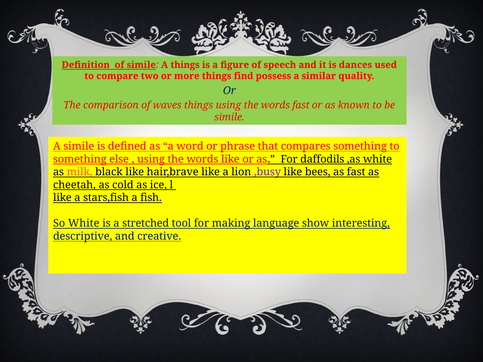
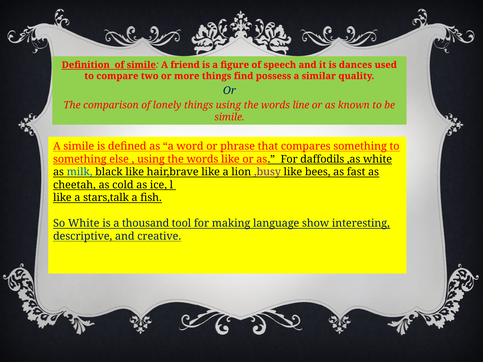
A things: things -> friend (185, 65)
waves: waves -> lonely (167, 105)
words fast: fast -> line (301, 105)
milk colour: orange -> blue (80, 172)
stars,fish: stars,fish -> stars,talk (106, 198)
stretched: stretched -> thousand (146, 224)
